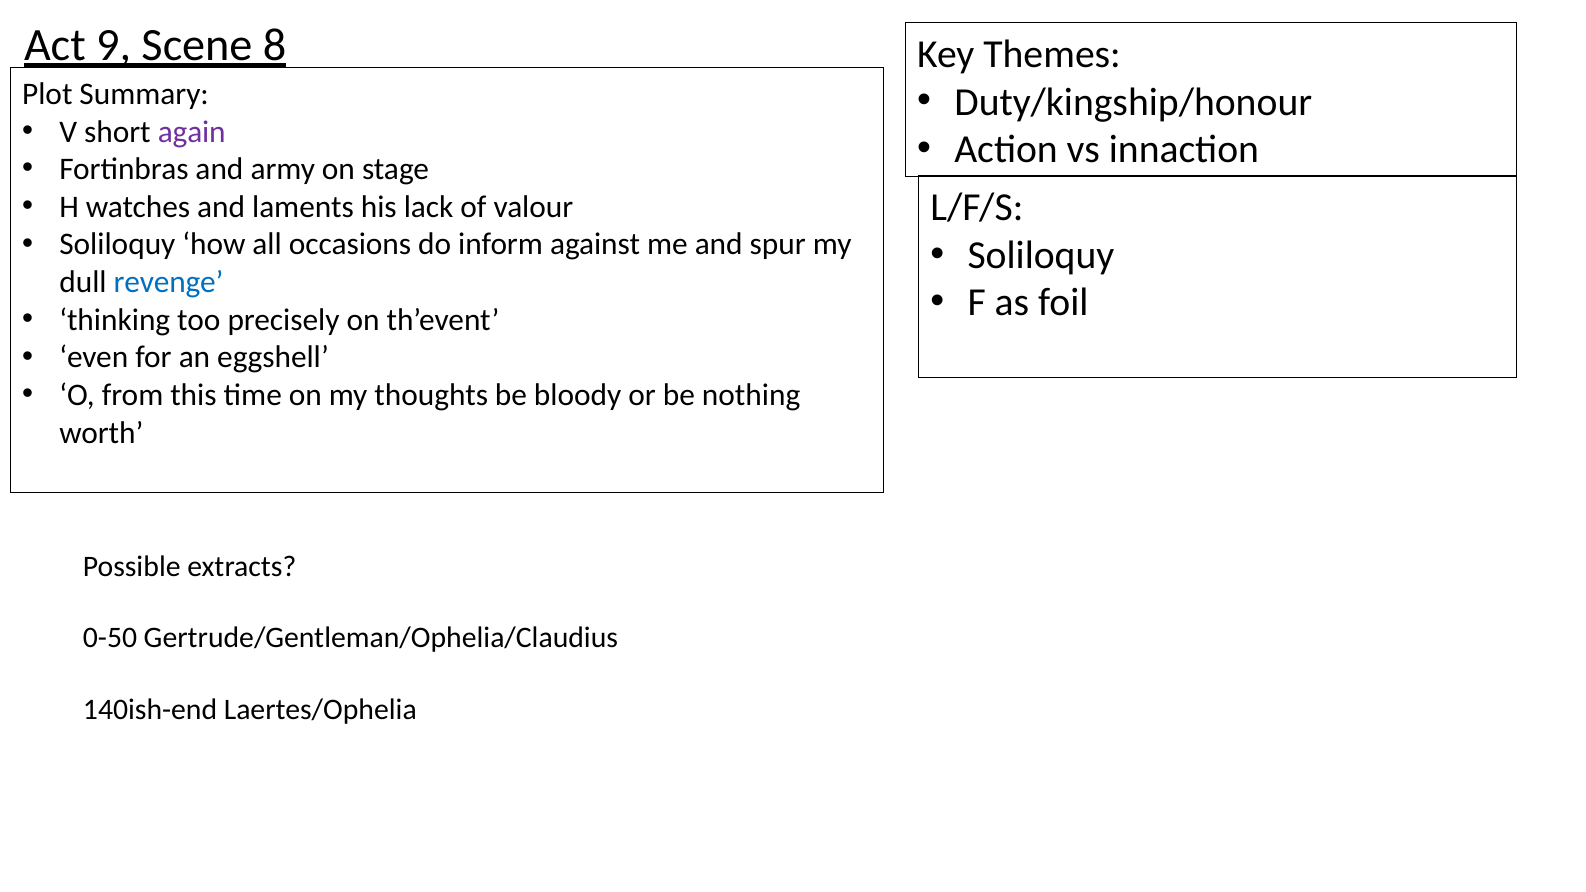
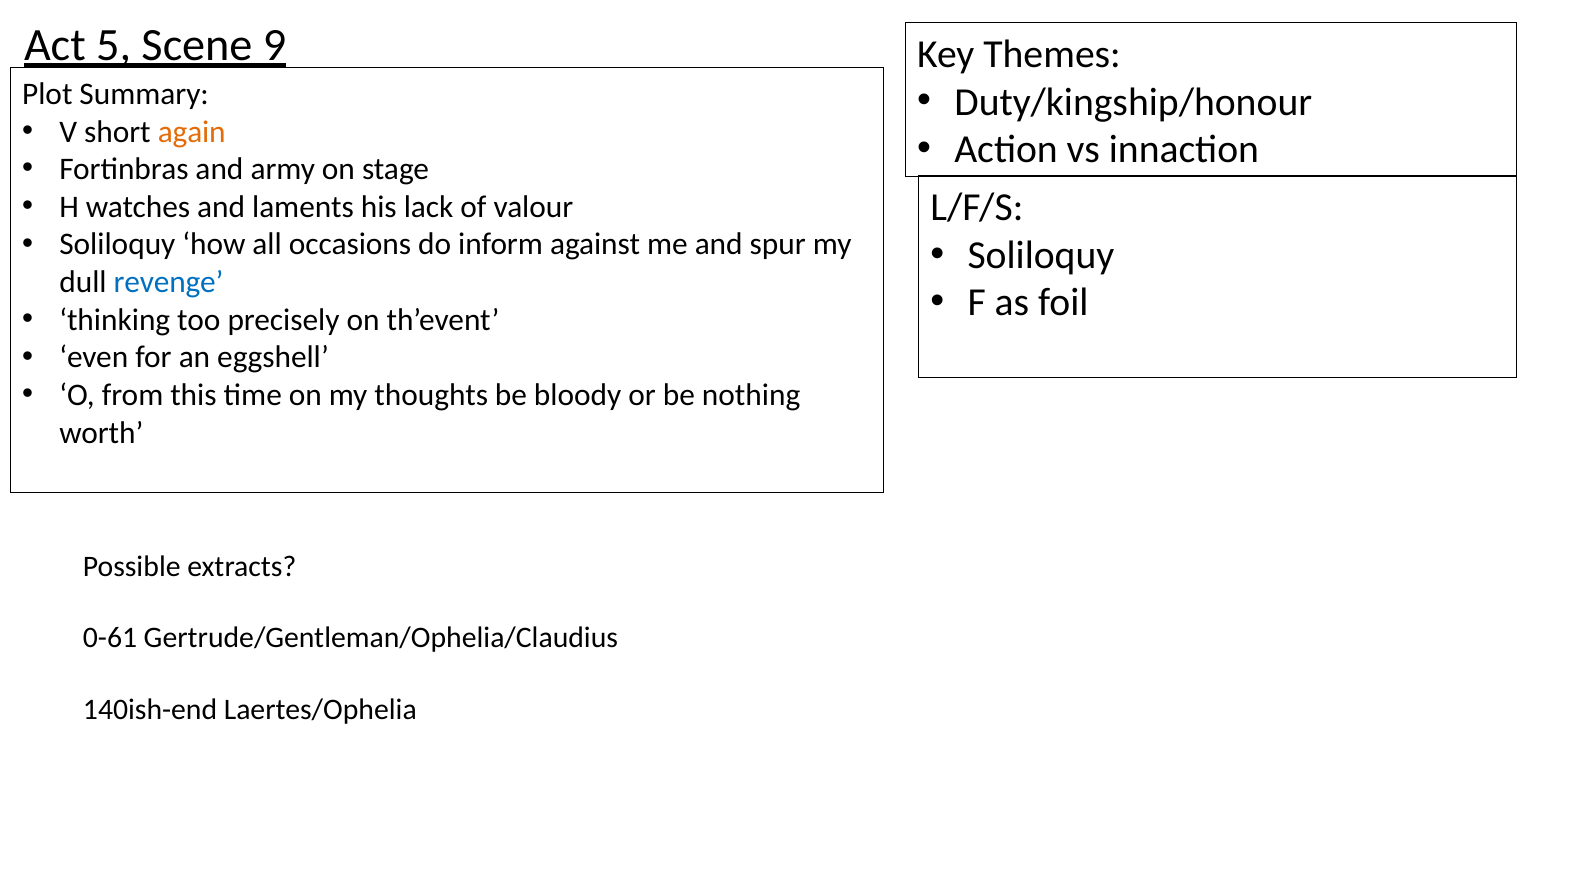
9: 9 -> 5 (114, 45)
8: 8 -> 9 (275, 45)
again colour: purple -> orange (192, 132)
0-50: 0-50 -> 0-61 (110, 638)
